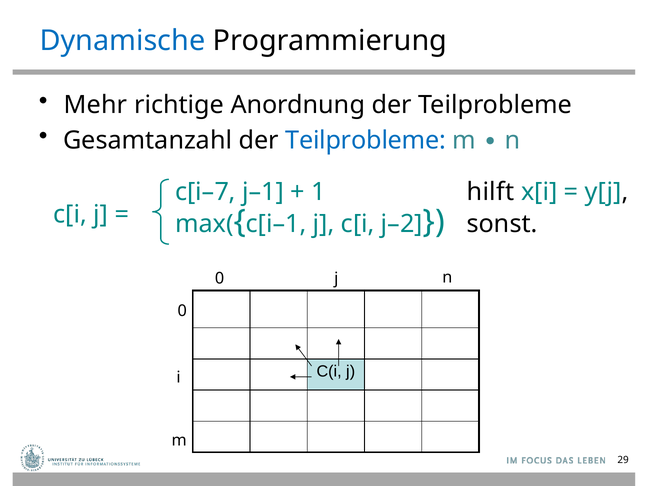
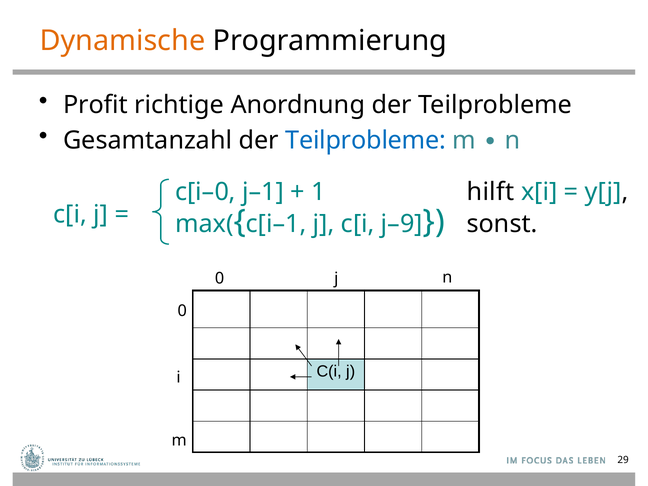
Dynamische colour: blue -> orange (123, 41)
Mehr: Mehr -> Profit (96, 105)
c[i–7: c[i–7 -> c[i–0 (205, 192)
j–2: j–2 -> j–9 (402, 224)
